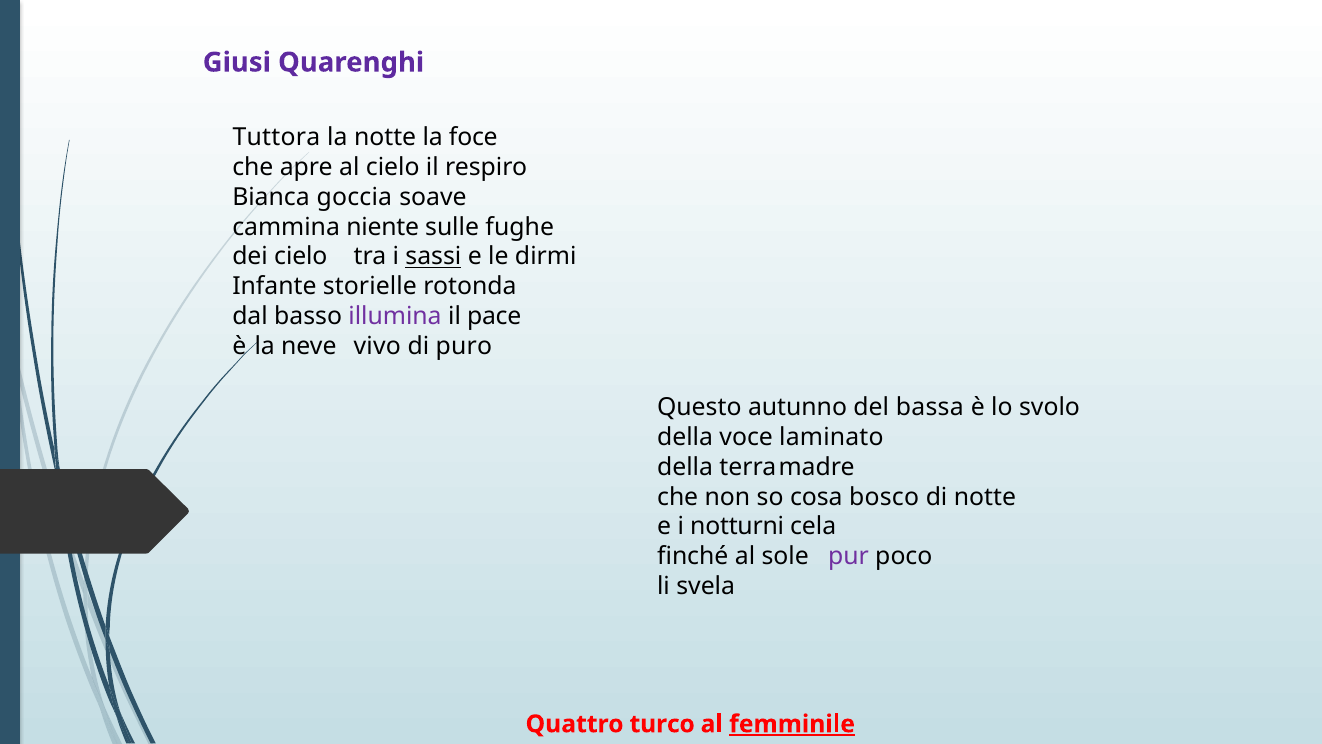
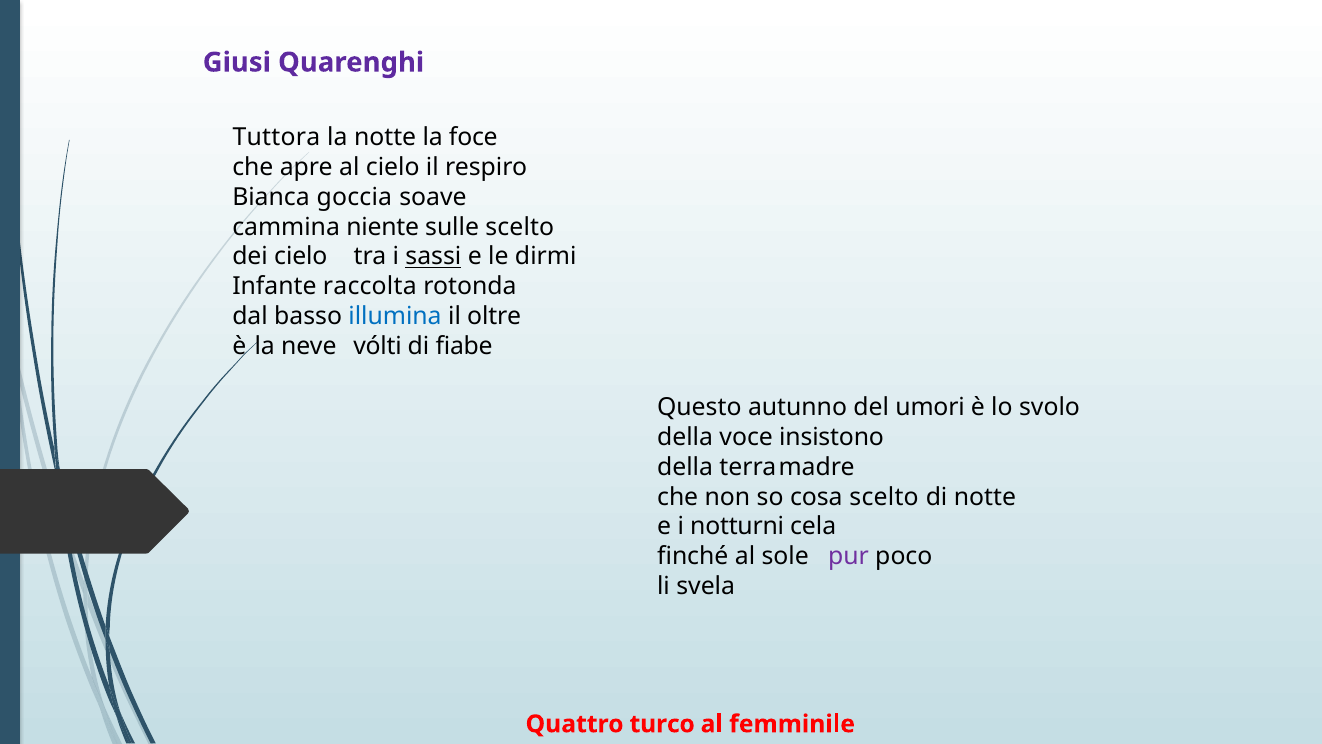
sulle fughe: fughe -> scelto (520, 227)
storielle: storielle -> raccolta (370, 286)
illumina colour: purple -> blue (395, 316)
pace: pace -> oltre (494, 316)
vivo: vivo -> vólti (378, 346)
puro: puro -> fiabe (464, 346)
bassa: bassa -> umori (930, 407)
laminato: laminato -> insistono (832, 437)
cosa bosco: bosco -> scelto (884, 497)
femminile underline: present -> none (792, 724)
